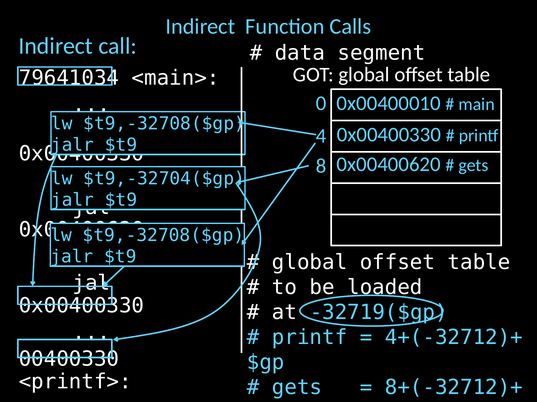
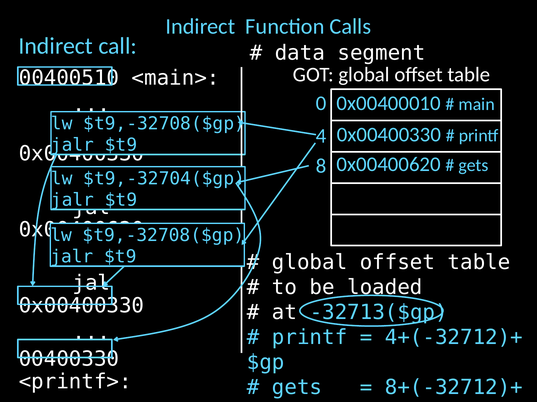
79641034: 79641034 -> 00400510 (69, 78)
-32719($gp: -32719($gp -> -32713($gp (379, 313)
